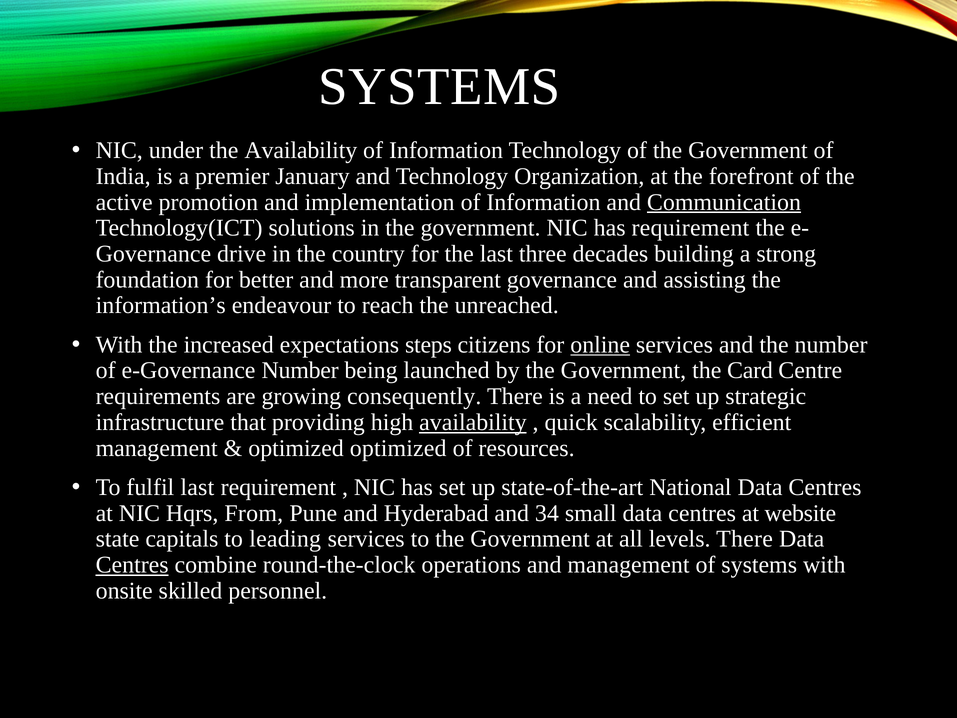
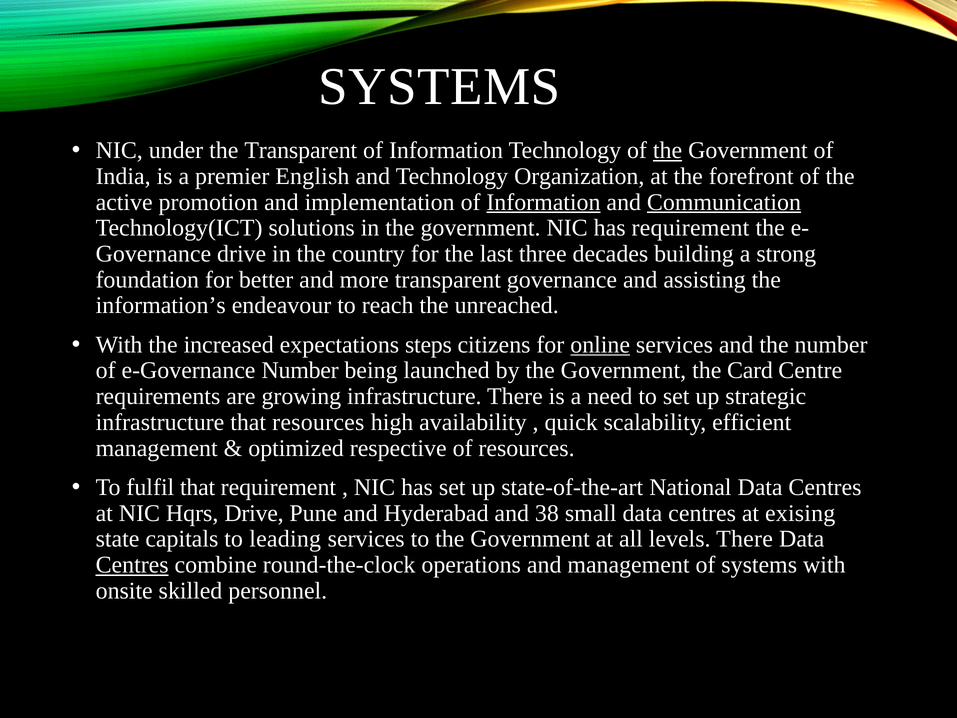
the Availability: Availability -> Transparent (301, 150)
the underline: none -> present (668, 150)
January: January -> English (312, 176)
Information underline: none -> present (543, 202)
growing consequently: consequently -> infrastructure (414, 396)
that providing: providing -> resources (318, 422)
availability underline: present -> none (473, 422)
optimized optimized: optimized -> respective (398, 448)
fulfil last: last -> that (198, 487)
Hqrs From: From -> Drive (254, 513)
34: 34 -> 38 (547, 513)
website: website -> exising (800, 513)
